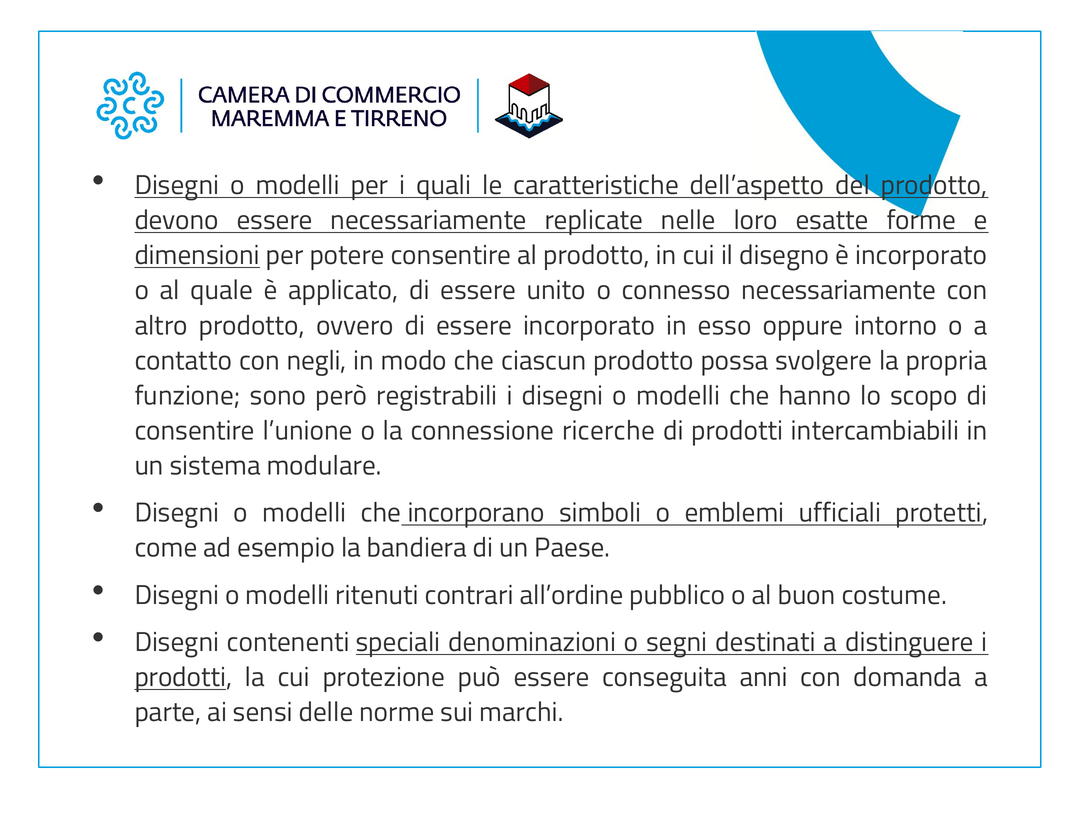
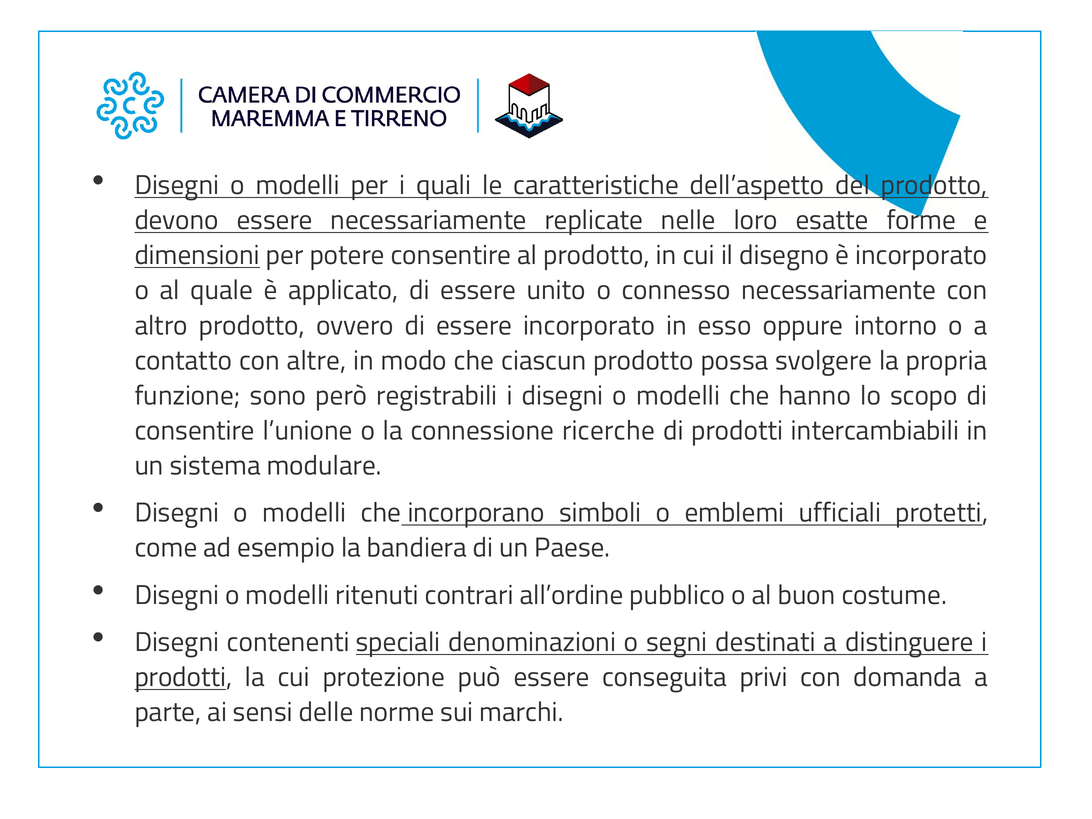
negli: negli -> altre (316, 361)
anni: anni -> privi (764, 677)
